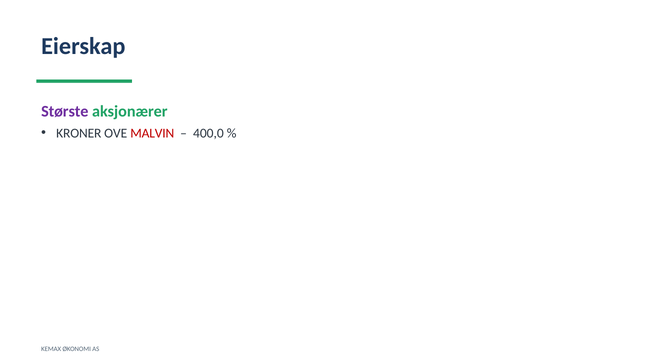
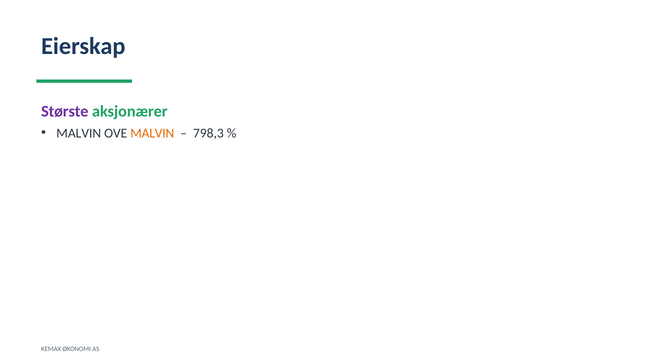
KRONER: KRONER -> MALVIN (79, 133)
MALVIN colour: red -> orange (152, 133)
400,0: 400,0 -> 798,3 (208, 133)
